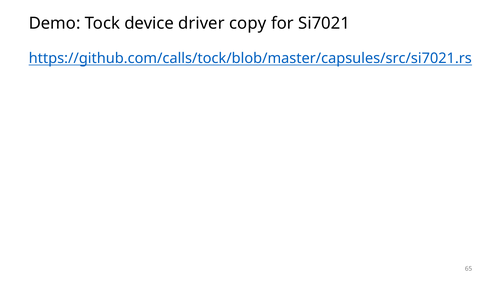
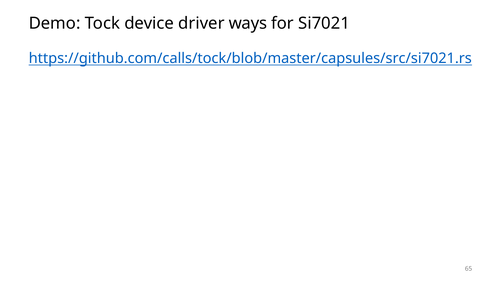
copy: copy -> ways (248, 23)
